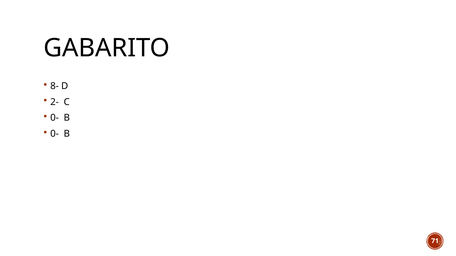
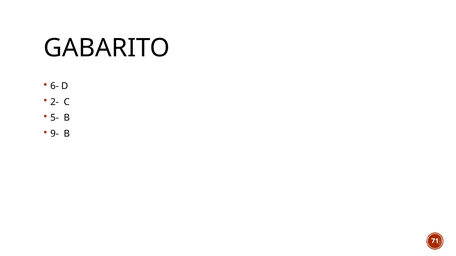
8-: 8- -> 6- (55, 86)
0-: 0- -> 5- (55, 118)
0-: 0- -> 9- (55, 134)
